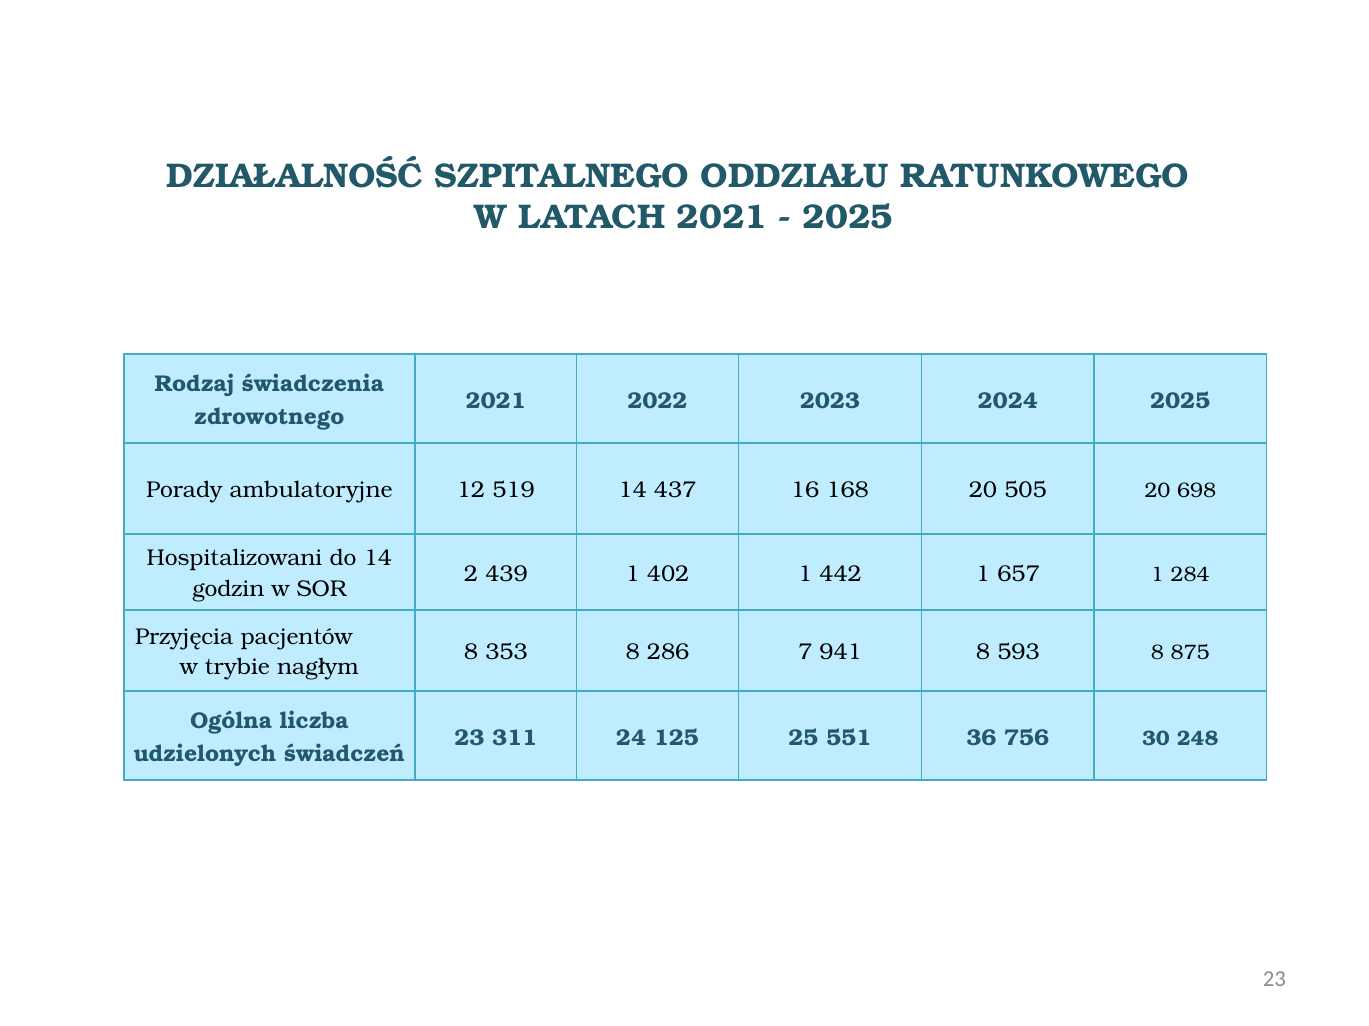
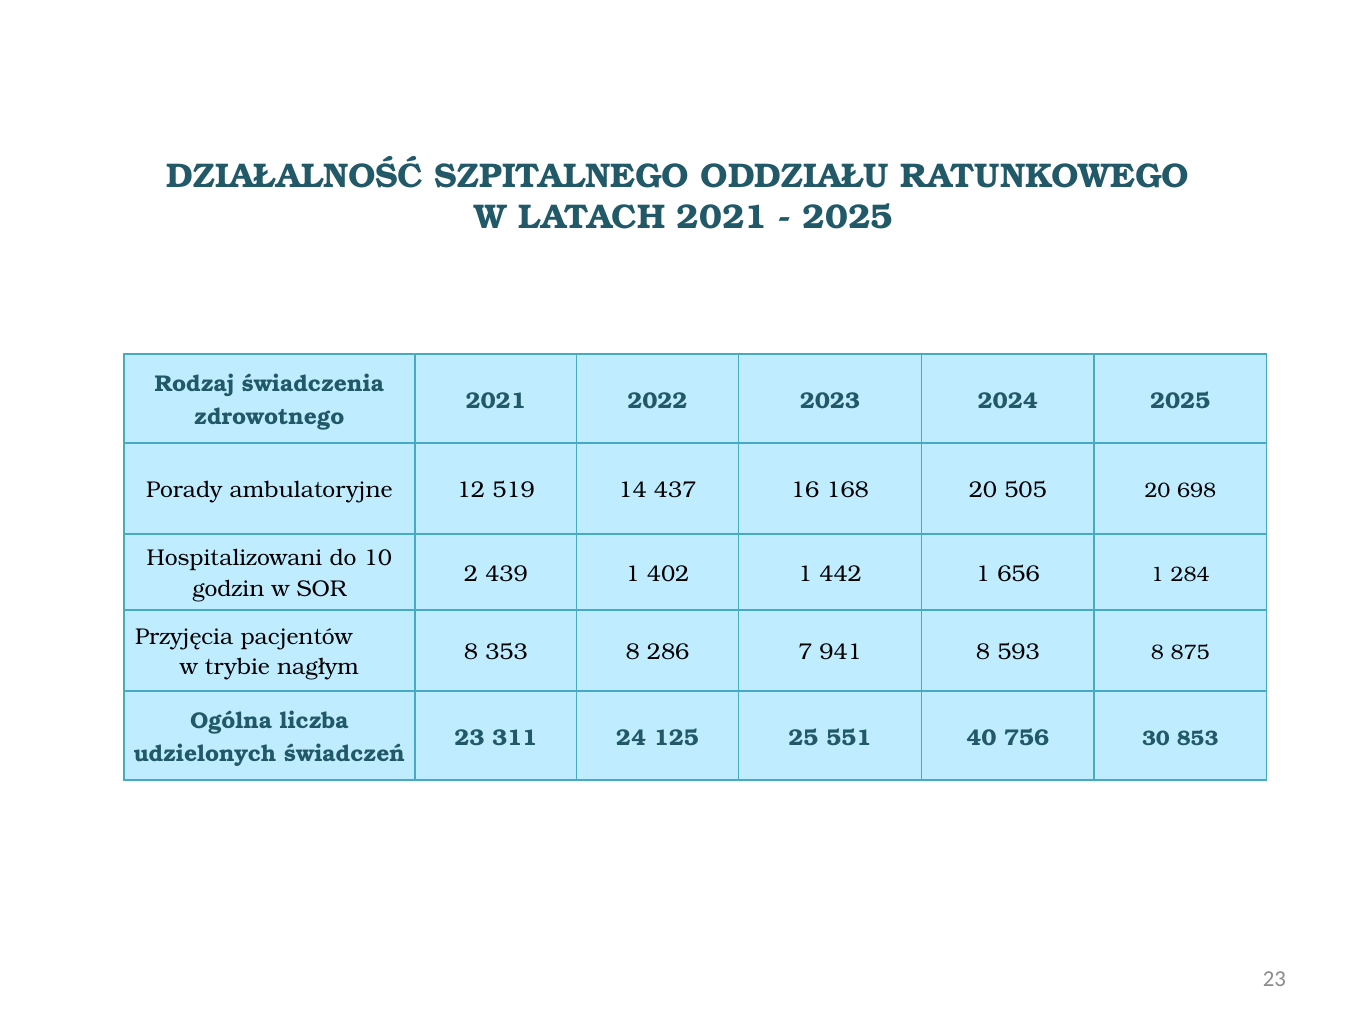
do 14: 14 -> 10 (378, 559)
657: 657 -> 656 (1019, 574)
36: 36 -> 40 (981, 738)
248: 248 -> 853 (1198, 739)
